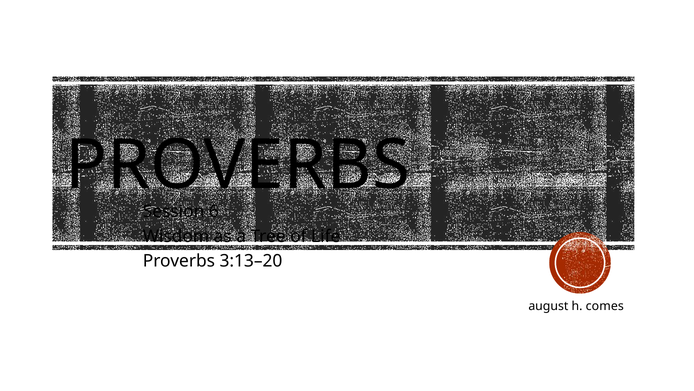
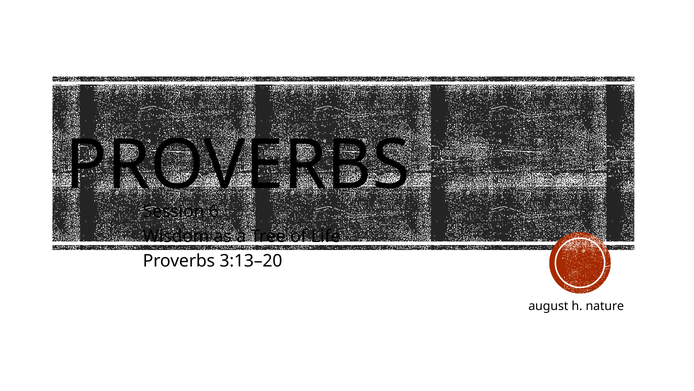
comes: comes -> nature (605, 306)
